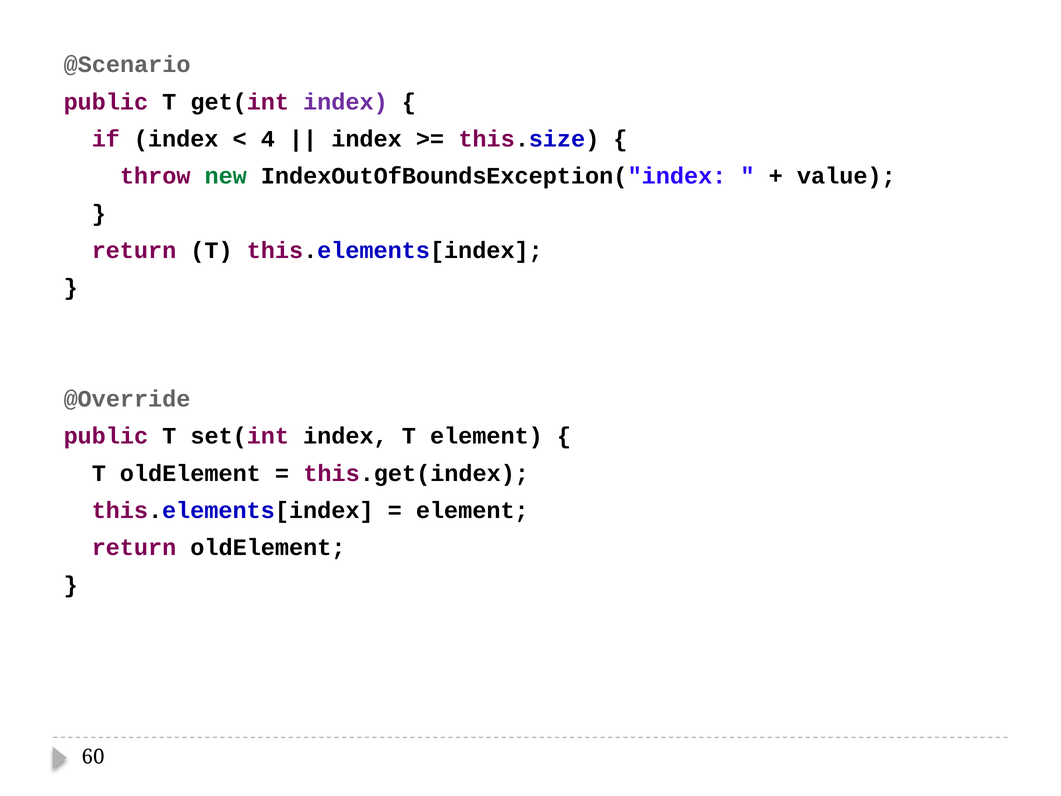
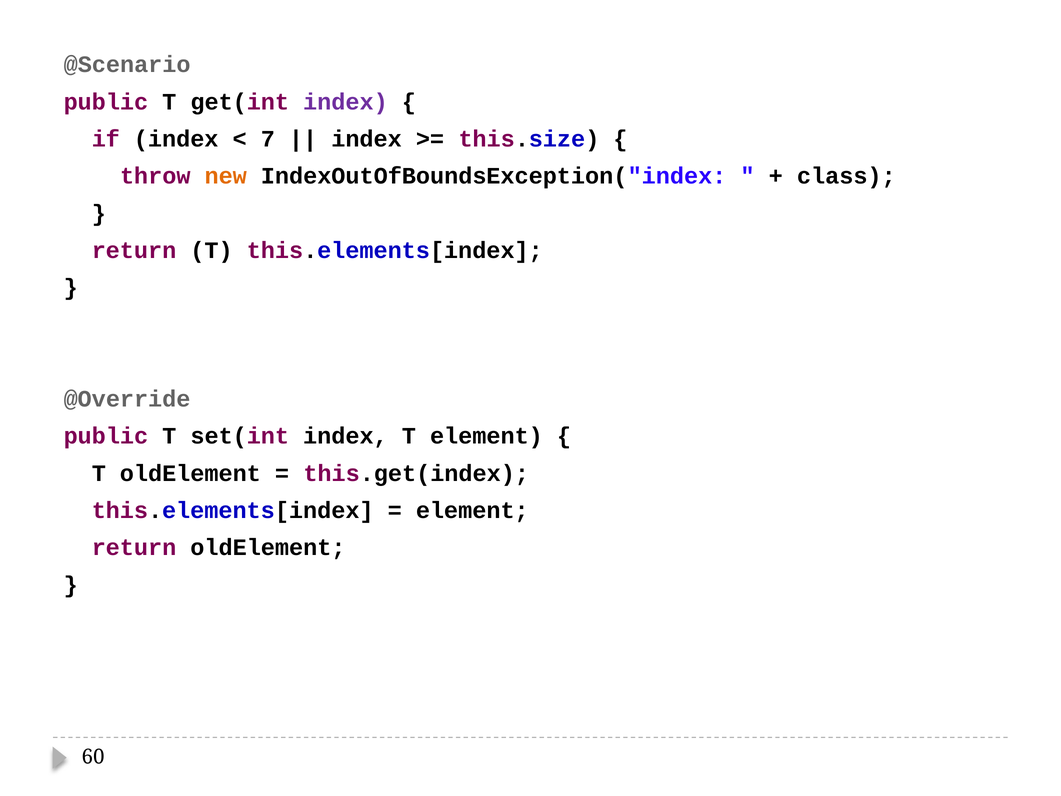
4: 4 -> 7 (268, 139)
new colour: green -> orange (226, 176)
value: value -> class (846, 176)
